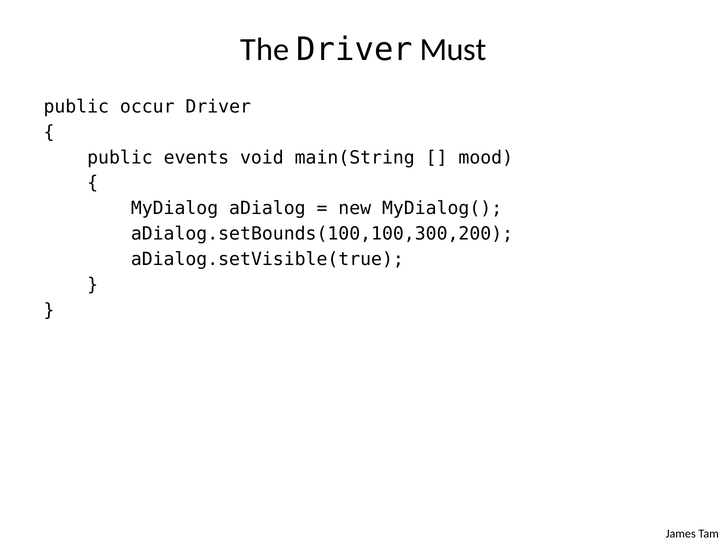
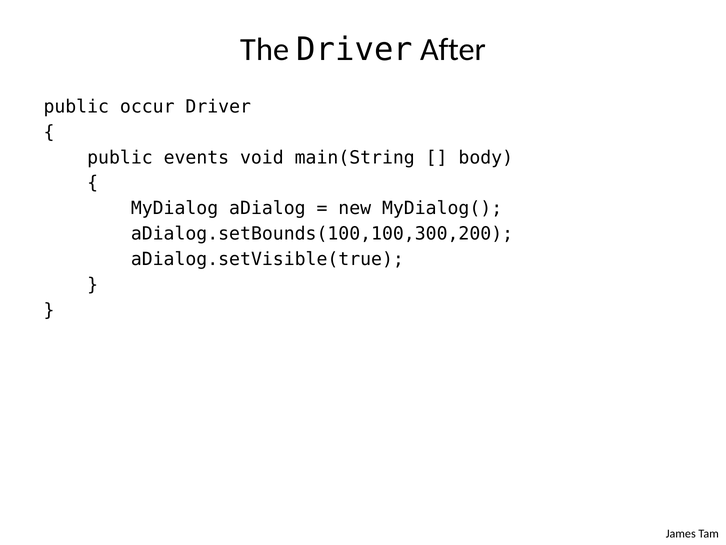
Must: Must -> After (453, 49)
mood: mood -> body (486, 157)
